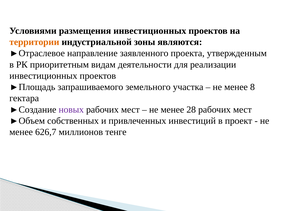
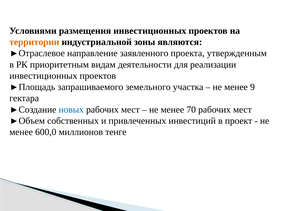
8: 8 -> 9 (252, 87)
новых colour: purple -> blue (71, 110)
28: 28 -> 70 (191, 110)
626,7: 626,7 -> 600,0 (46, 132)
